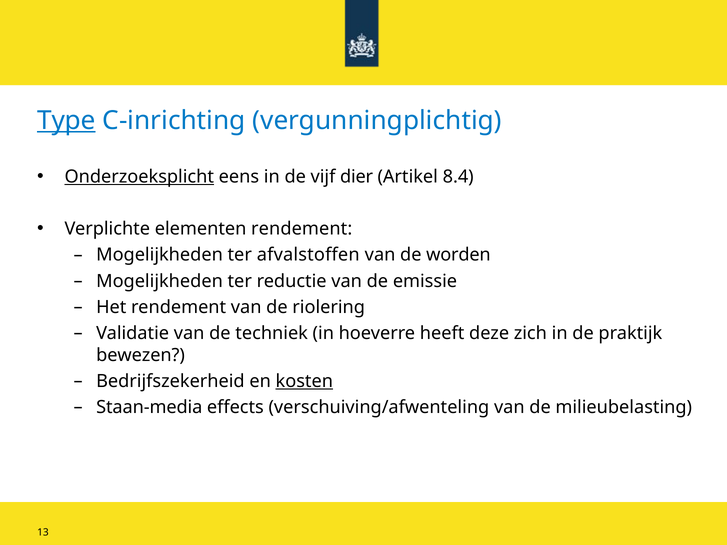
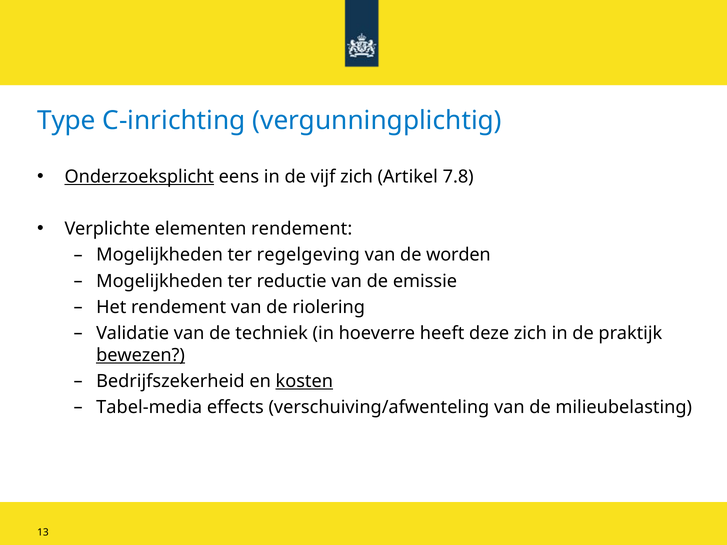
Type underline: present -> none (66, 121)
vijf dier: dier -> zich (357, 177)
8.4: 8.4 -> 7.8 (458, 177)
ter afvalstoffen: afvalstoffen -> regelgeving (308, 255)
bewezen underline: none -> present (141, 355)
Staan-media: Staan-media -> Tabel-media (149, 407)
